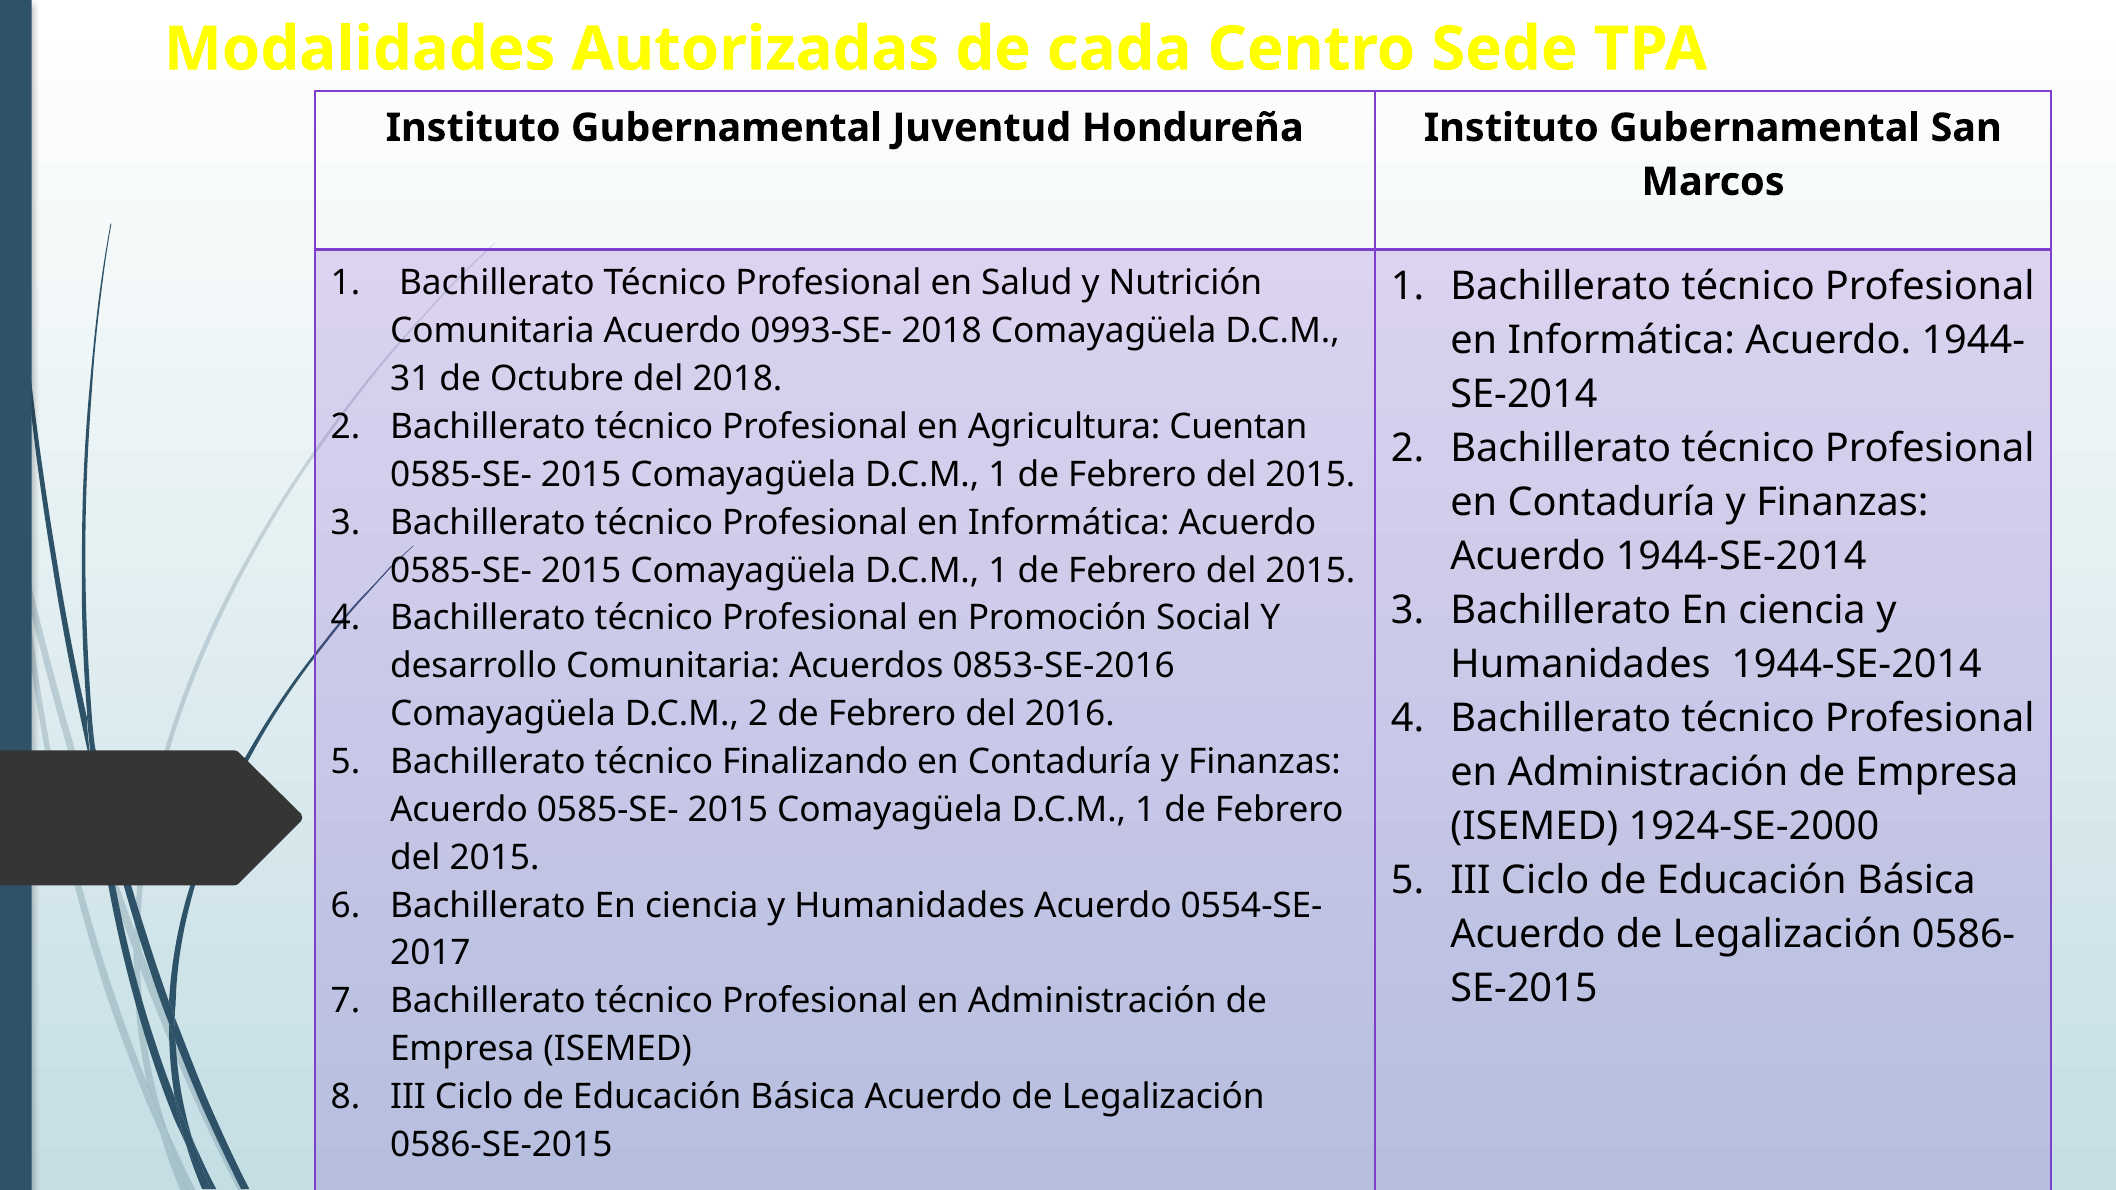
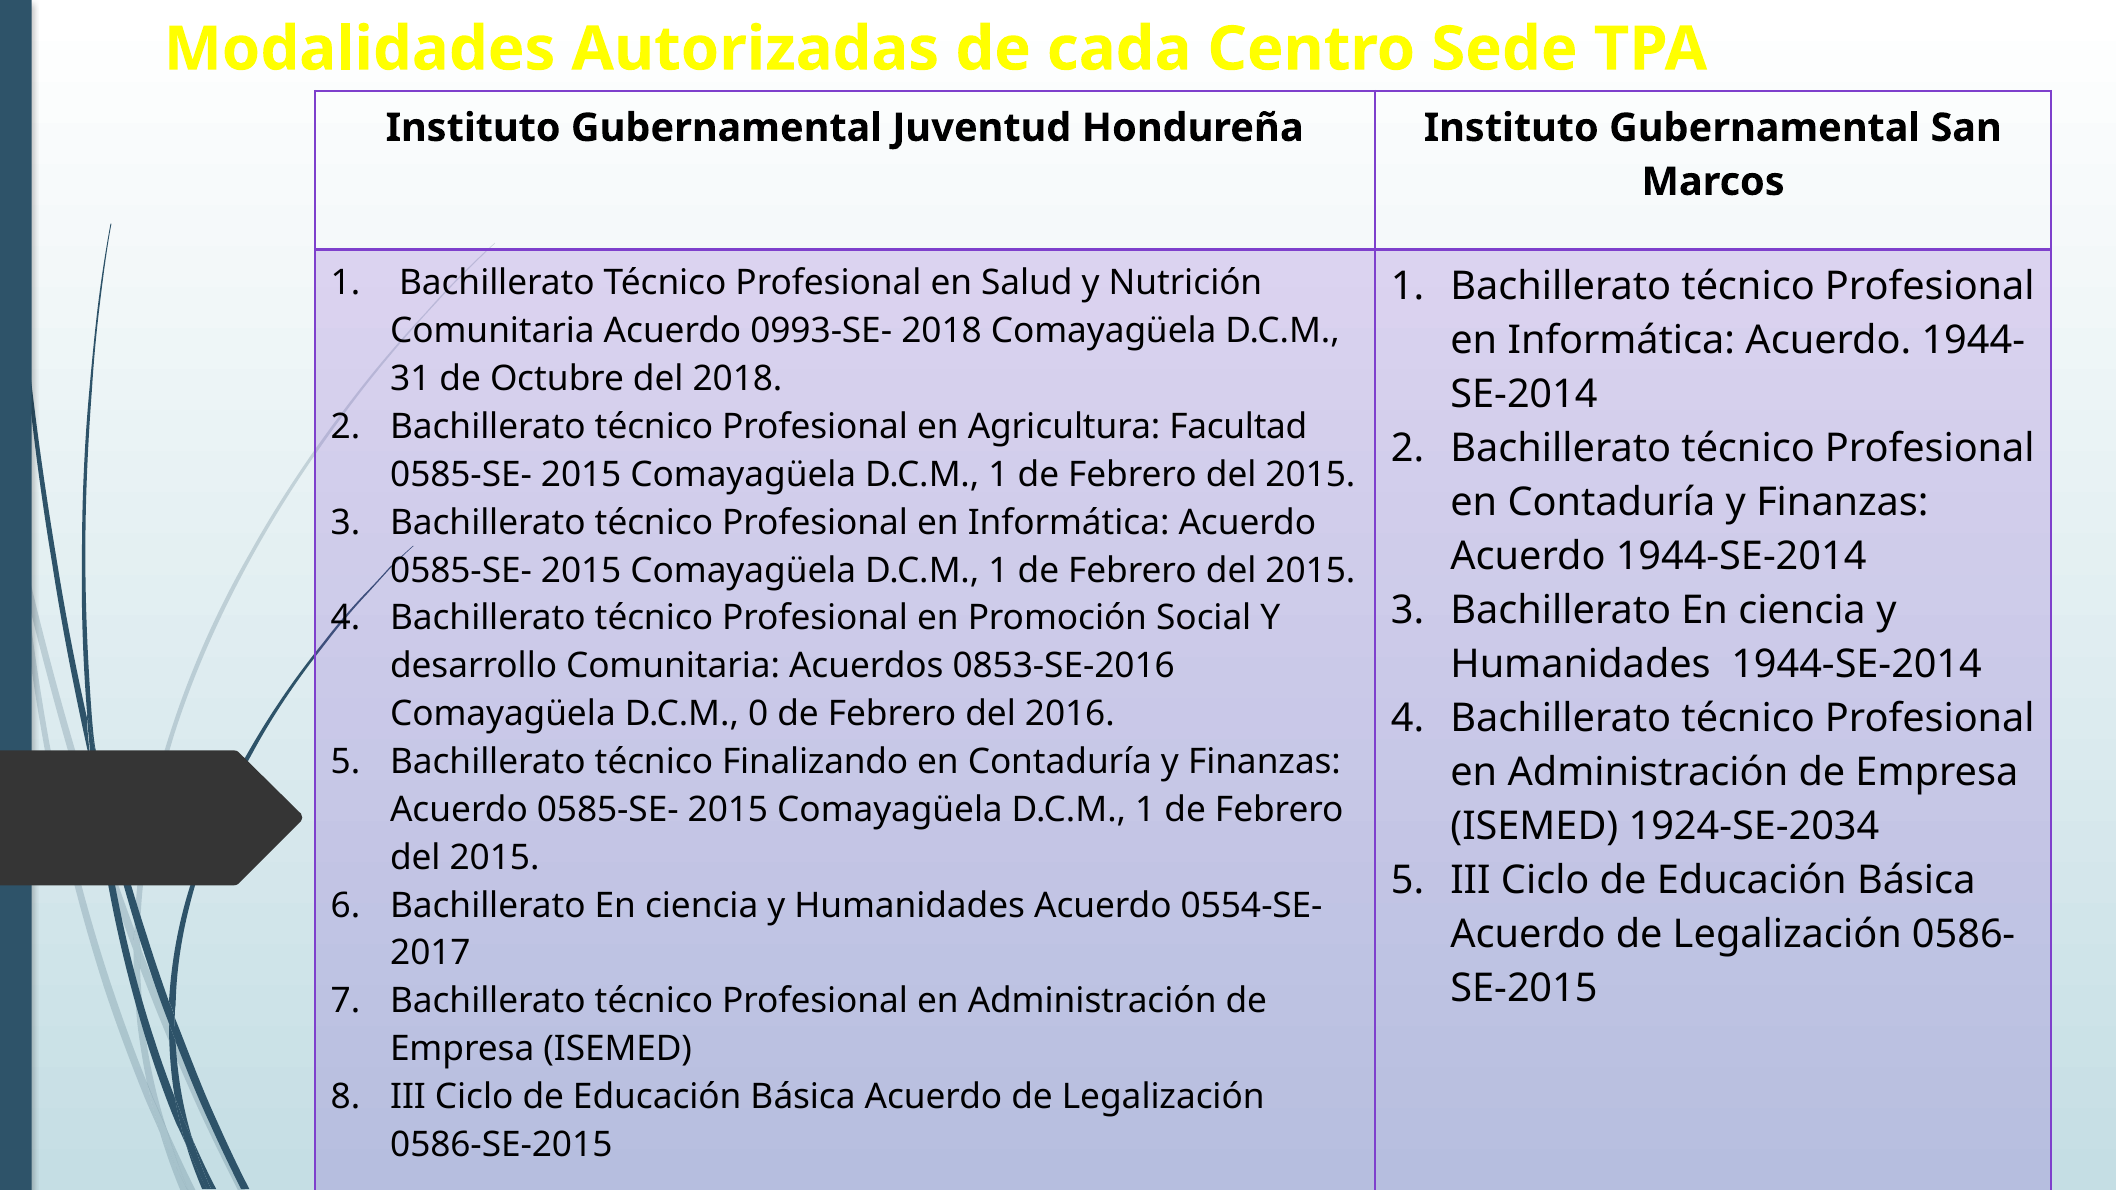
Cuentan: Cuentan -> Facultad (1238, 427)
D.C.M 2: 2 -> 0 (758, 714)
1924-SE-2000: 1924-SE-2000 -> 1924-SE-2034 (1754, 827)
